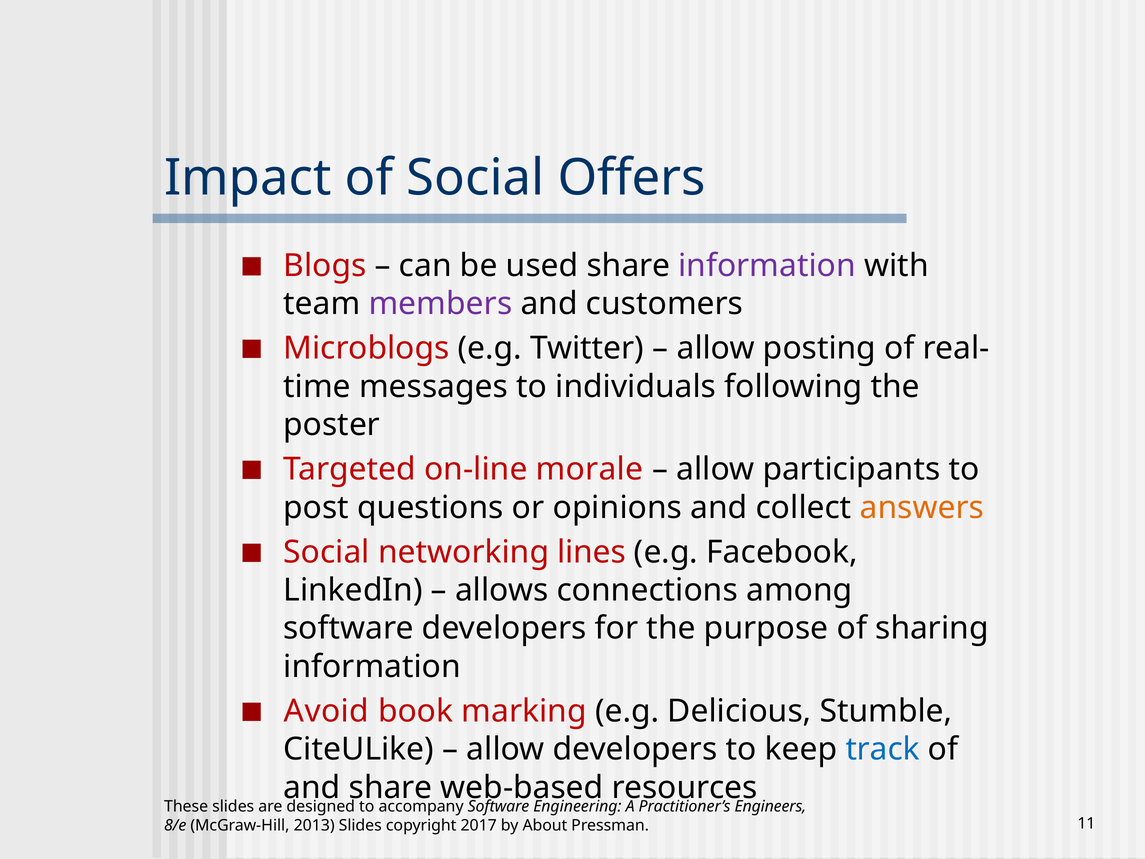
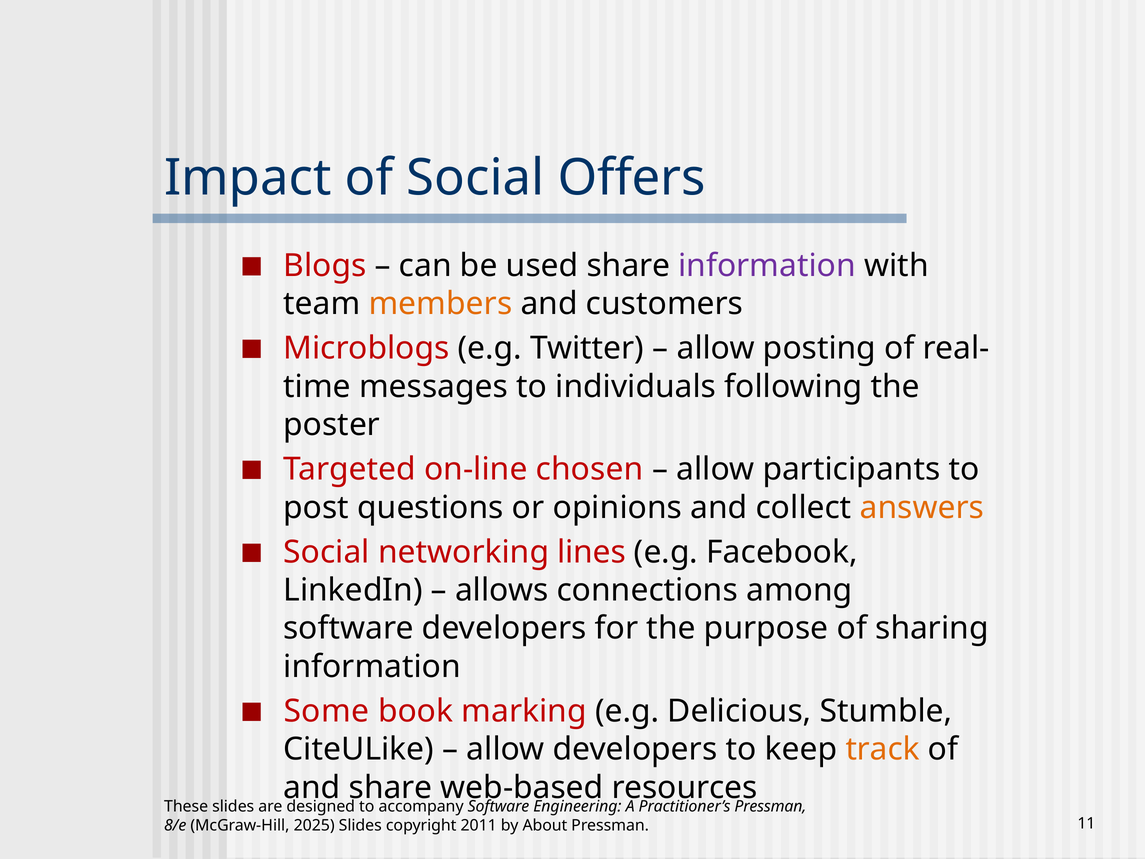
members colour: purple -> orange (441, 304)
morale: morale -> chosen (590, 469)
Avoid: Avoid -> Some (326, 711)
track colour: blue -> orange (883, 749)
Engineers: Engineers -> Pressman (770, 806)
2013: 2013 -> 2025 (314, 825)
2017: 2017 -> 2011 (479, 825)
